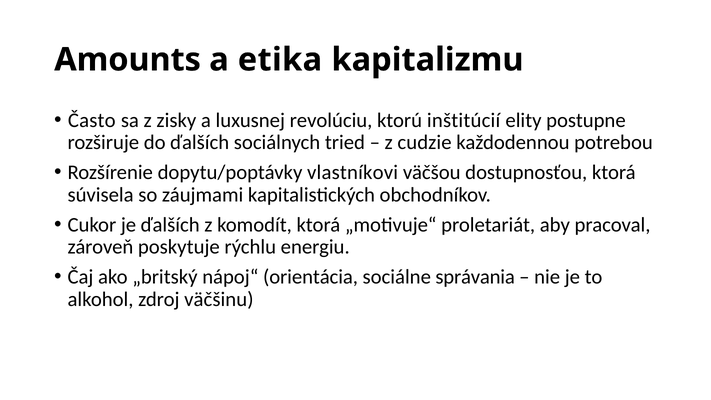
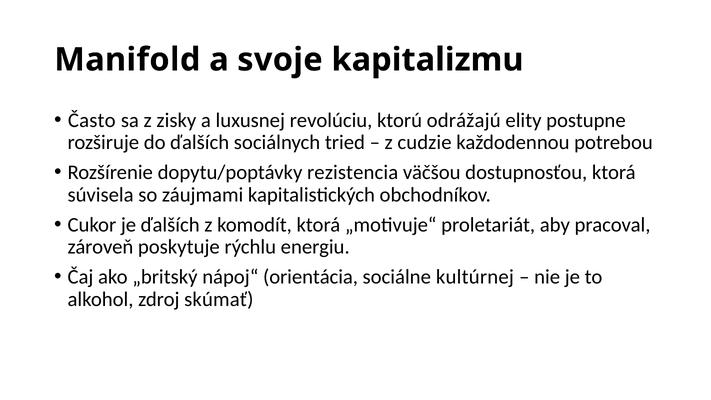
Amounts: Amounts -> Manifold (127, 60)
etika: etika -> svoje (280, 60)
inštitúcií: inštitúcií -> odrážajú (464, 120)
vlastníkovi: vlastníkovi -> rezistencia (353, 172)
správania: správania -> kultúrnej (475, 277)
väčšinu: väčšinu -> skúmať (219, 299)
